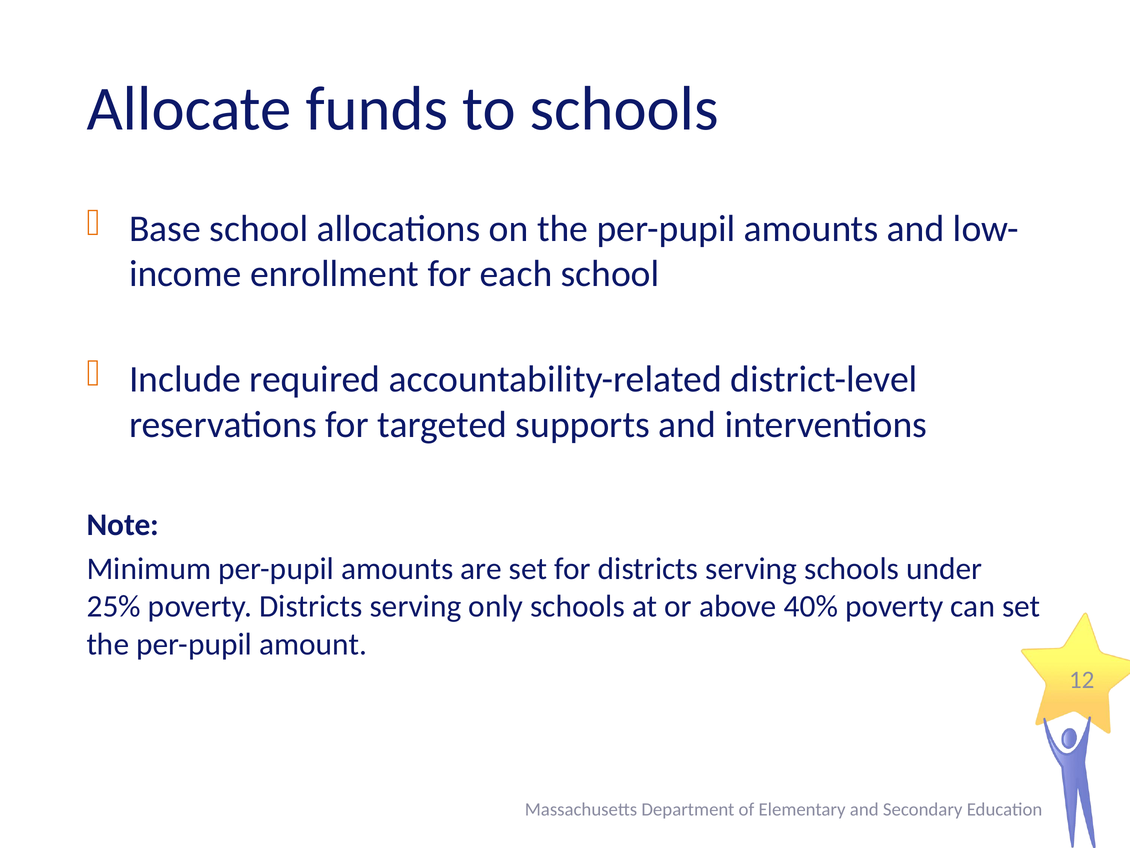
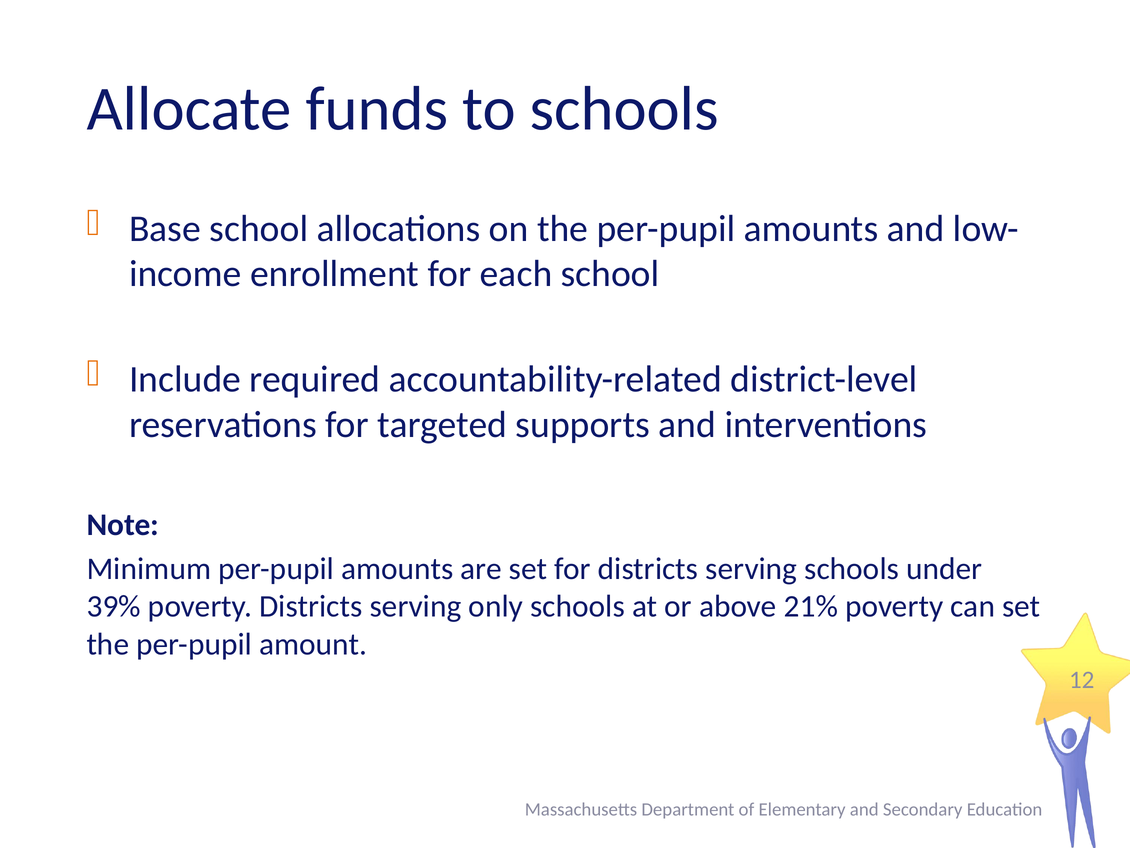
25%: 25% -> 39% (114, 606)
40%: 40% -> 21% (811, 606)
